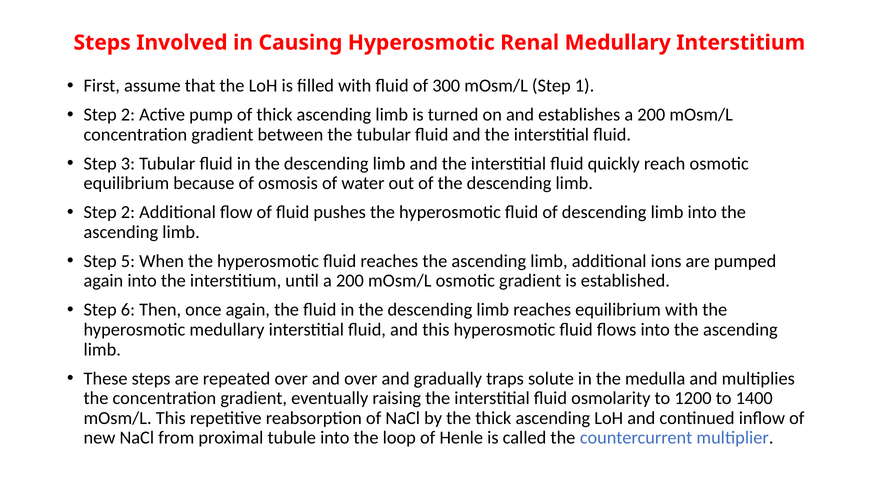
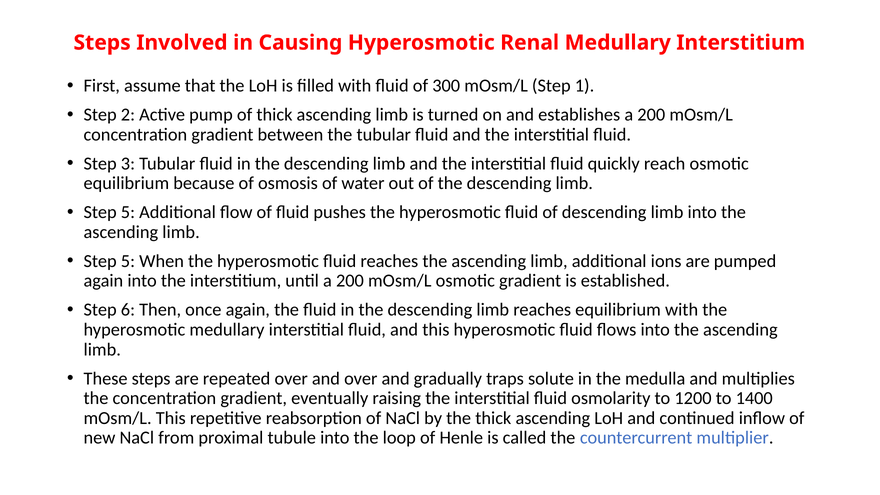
2: 2 -> 5 (128, 212)
